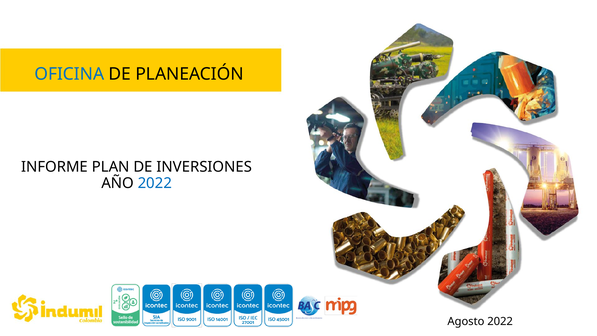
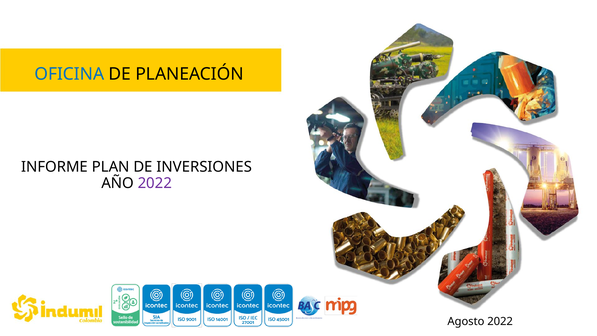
2022 colour: blue -> purple (155, 183)
